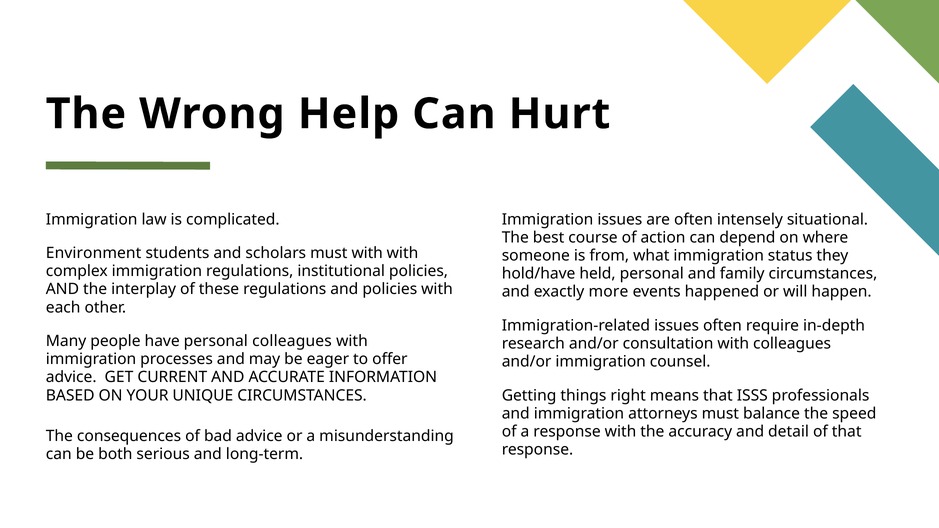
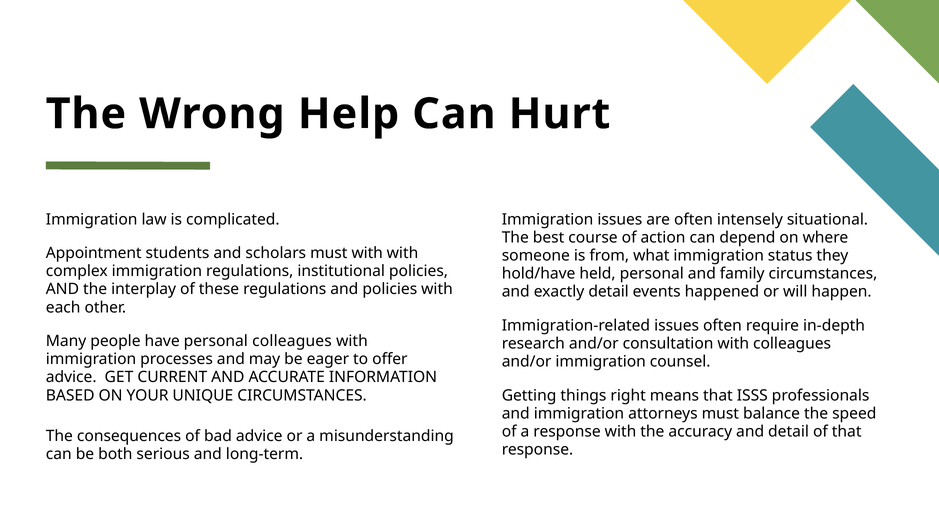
Environment: Environment -> Appointment (94, 253)
exactly more: more -> detail (609, 292)
